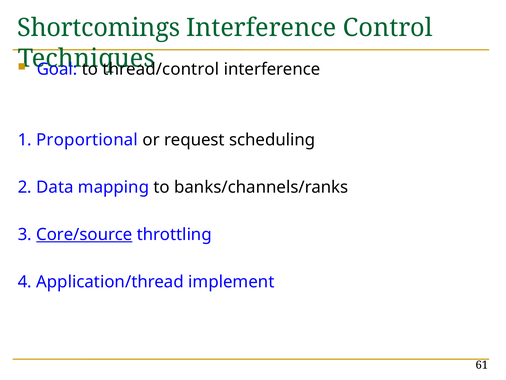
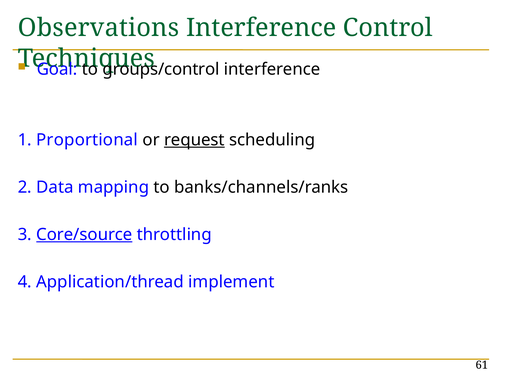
Shortcomings: Shortcomings -> Observations (98, 28)
thread/control: thread/control -> groups/control (161, 69)
request underline: none -> present (194, 140)
